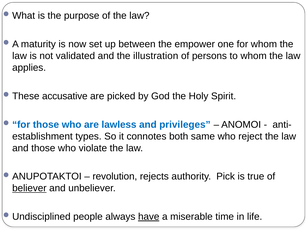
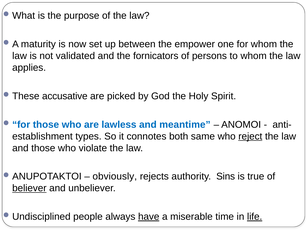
illustration: illustration -> fornicators (156, 56)
privileges: privileges -> meantime (185, 125)
reject underline: none -> present (250, 136)
revolution: revolution -> obviously (115, 177)
Pick: Pick -> Sins (226, 177)
life underline: none -> present (255, 217)
